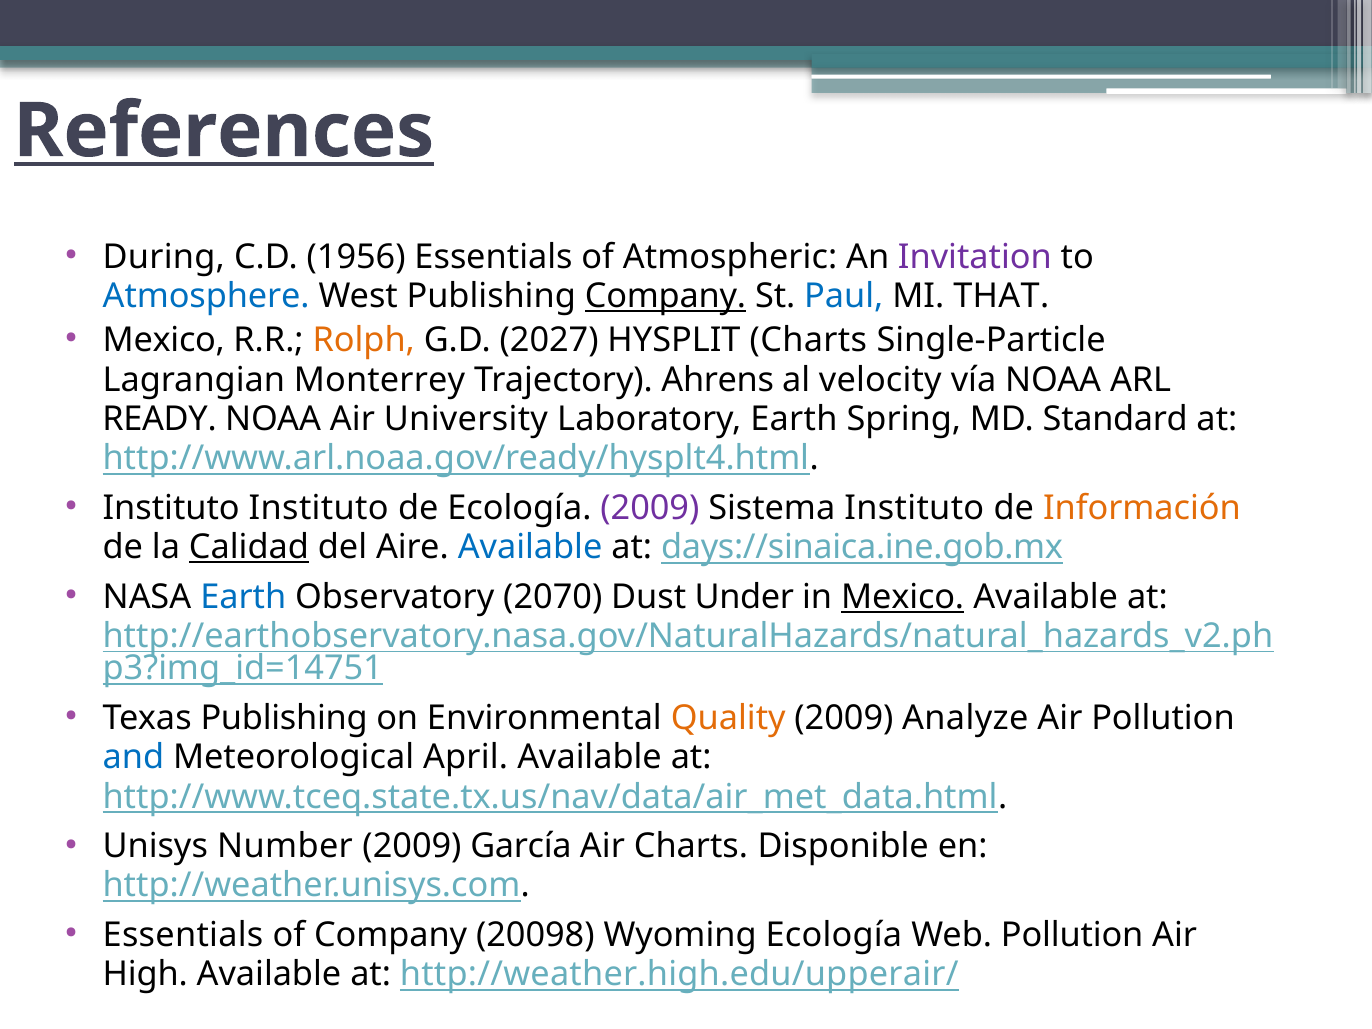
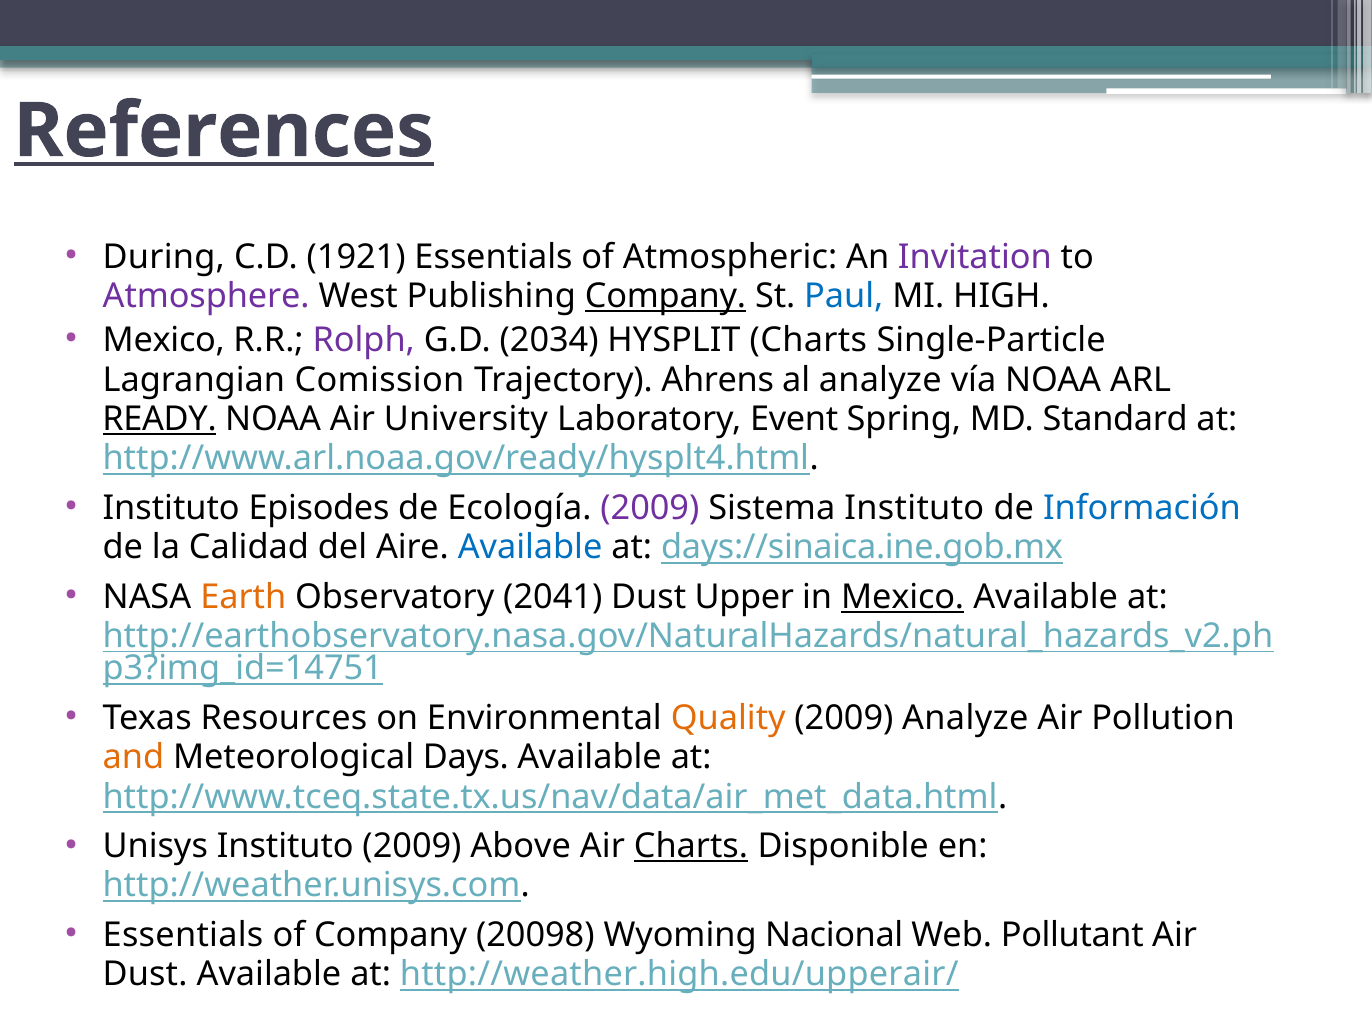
1956: 1956 -> 1921 (356, 257)
Atmosphere colour: blue -> purple (206, 296)
THAT: THAT -> HIGH (1001, 296)
Rolph colour: orange -> purple (364, 340)
2027: 2027 -> 2034 (549, 340)
Monterrey: Monterrey -> Comission (379, 380)
al velocity: velocity -> analyze (880, 380)
READY underline: none -> present (160, 419)
Laboratory Earth: Earth -> Event (794, 419)
Instituto Instituto: Instituto -> Episodes (319, 508)
Información colour: orange -> blue (1142, 508)
Calidad underline: present -> none (249, 547)
Earth colour: blue -> orange (243, 597)
2070: 2070 -> 2041 (553, 597)
Under: Under -> Upper (744, 597)
Texas Publishing: Publishing -> Resources (284, 718)
and colour: blue -> orange (133, 757)
April: April -> Days (466, 757)
Unisys Number: Number -> Instituto (285, 846)
García: García -> Above (521, 846)
Charts underline: none -> present (691, 846)
Wyoming Ecología: Ecología -> Nacional (834, 935)
Web Pollution: Pollution -> Pollutant (1072, 935)
High: High -> Dust (145, 974)
